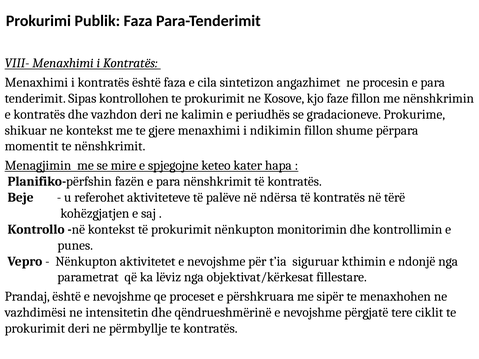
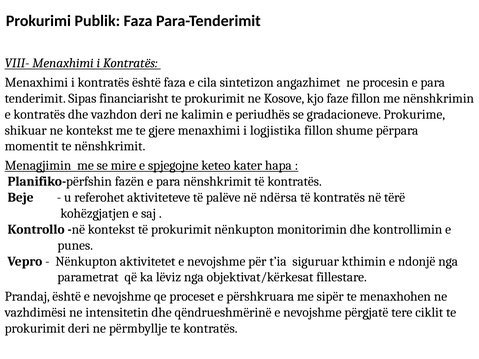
kontrollohen: kontrollohen -> financiarisht (134, 98)
ndikimin: ndikimin -> logjistika (275, 130)
